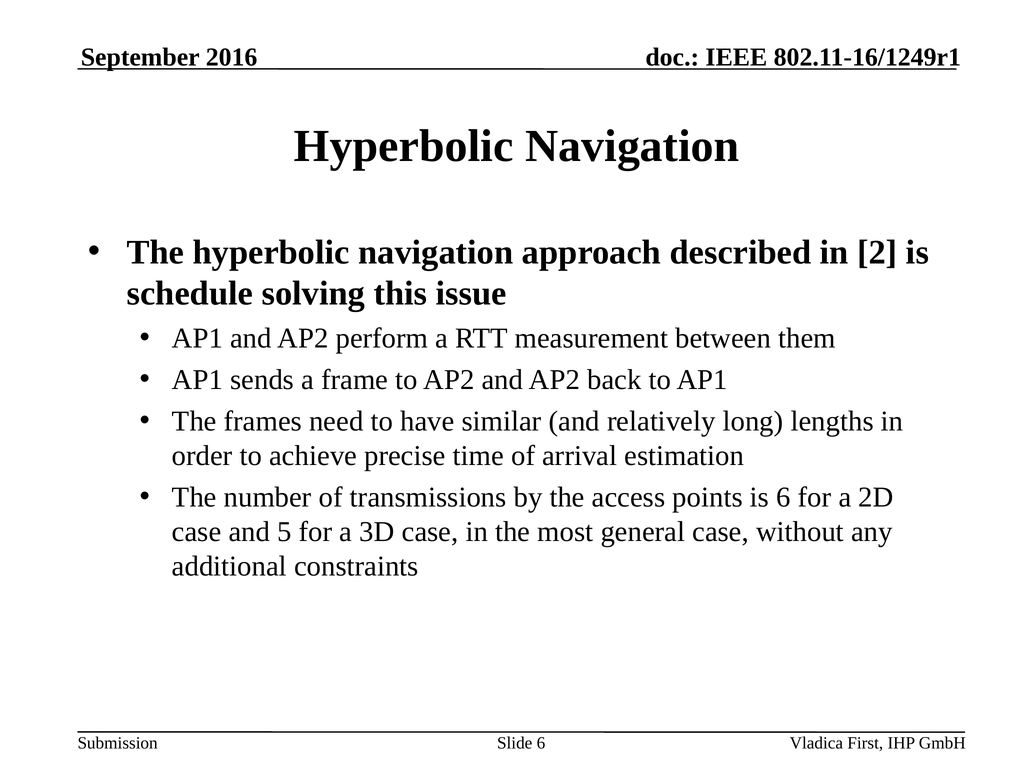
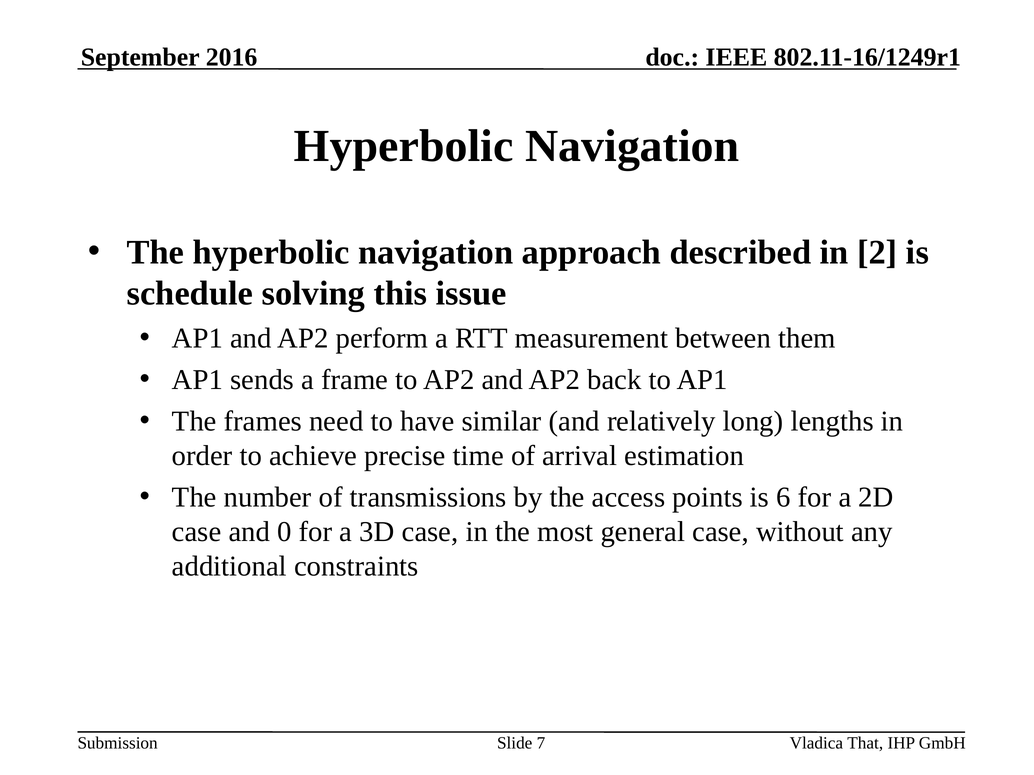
5: 5 -> 0 (284, 532)
Slide 6: 6 -> 7 (541, 744)
First: First -> That (865, 744)
